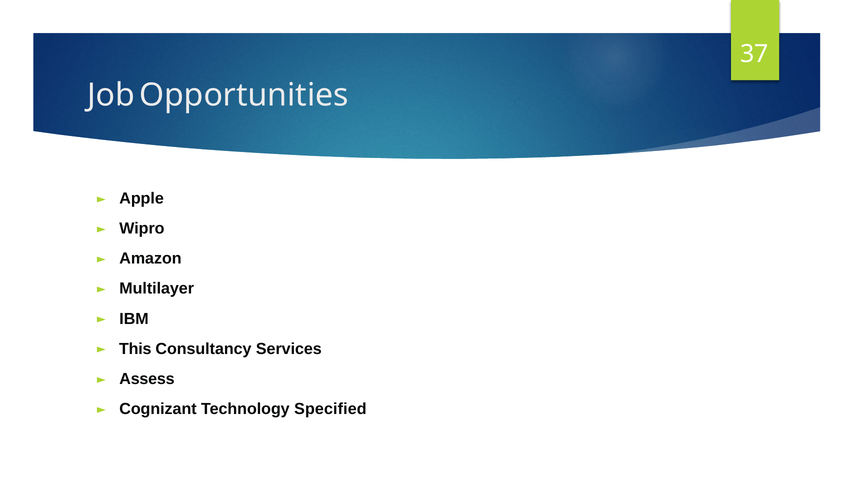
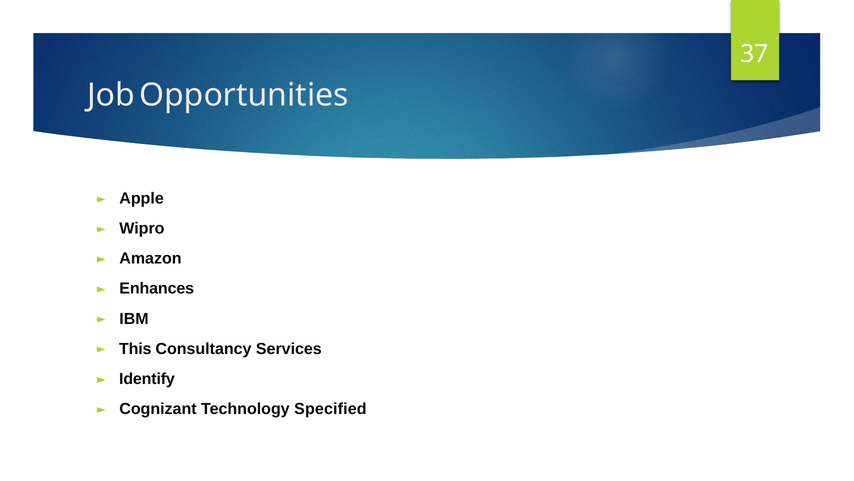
Multilayer: Multilayer -> Enhances (157, 288)
Assess: Assess -> Identify (147, 378)
